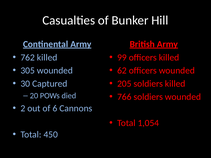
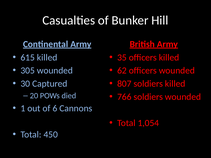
762: 762 -> 615 (28, 58)
99: 99 -> 35 (122, 58)
205: 205 -> 807 (124, 84)
2: 2 -> 1 (23, 108)
